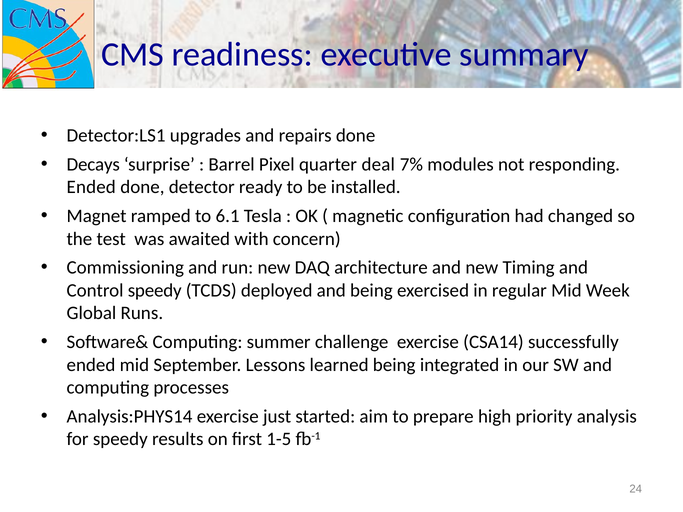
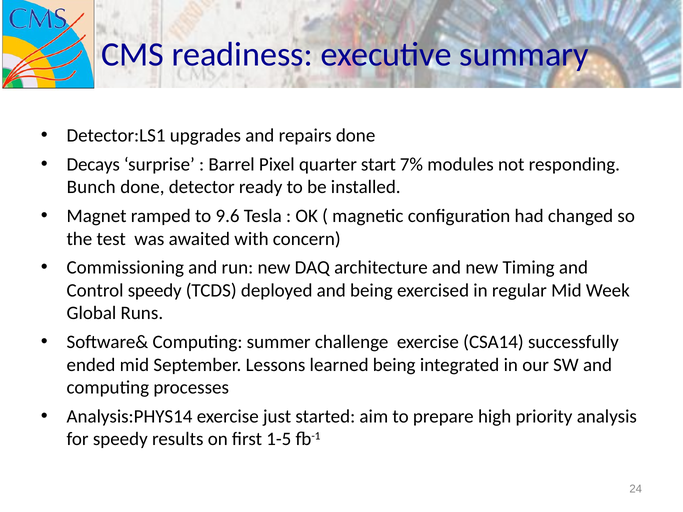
deal: deal -> start (378, 165)
Ended: Ended -> Bunch (91, 187)
6.1: 6.1 -> 9.6 (228, 216)
